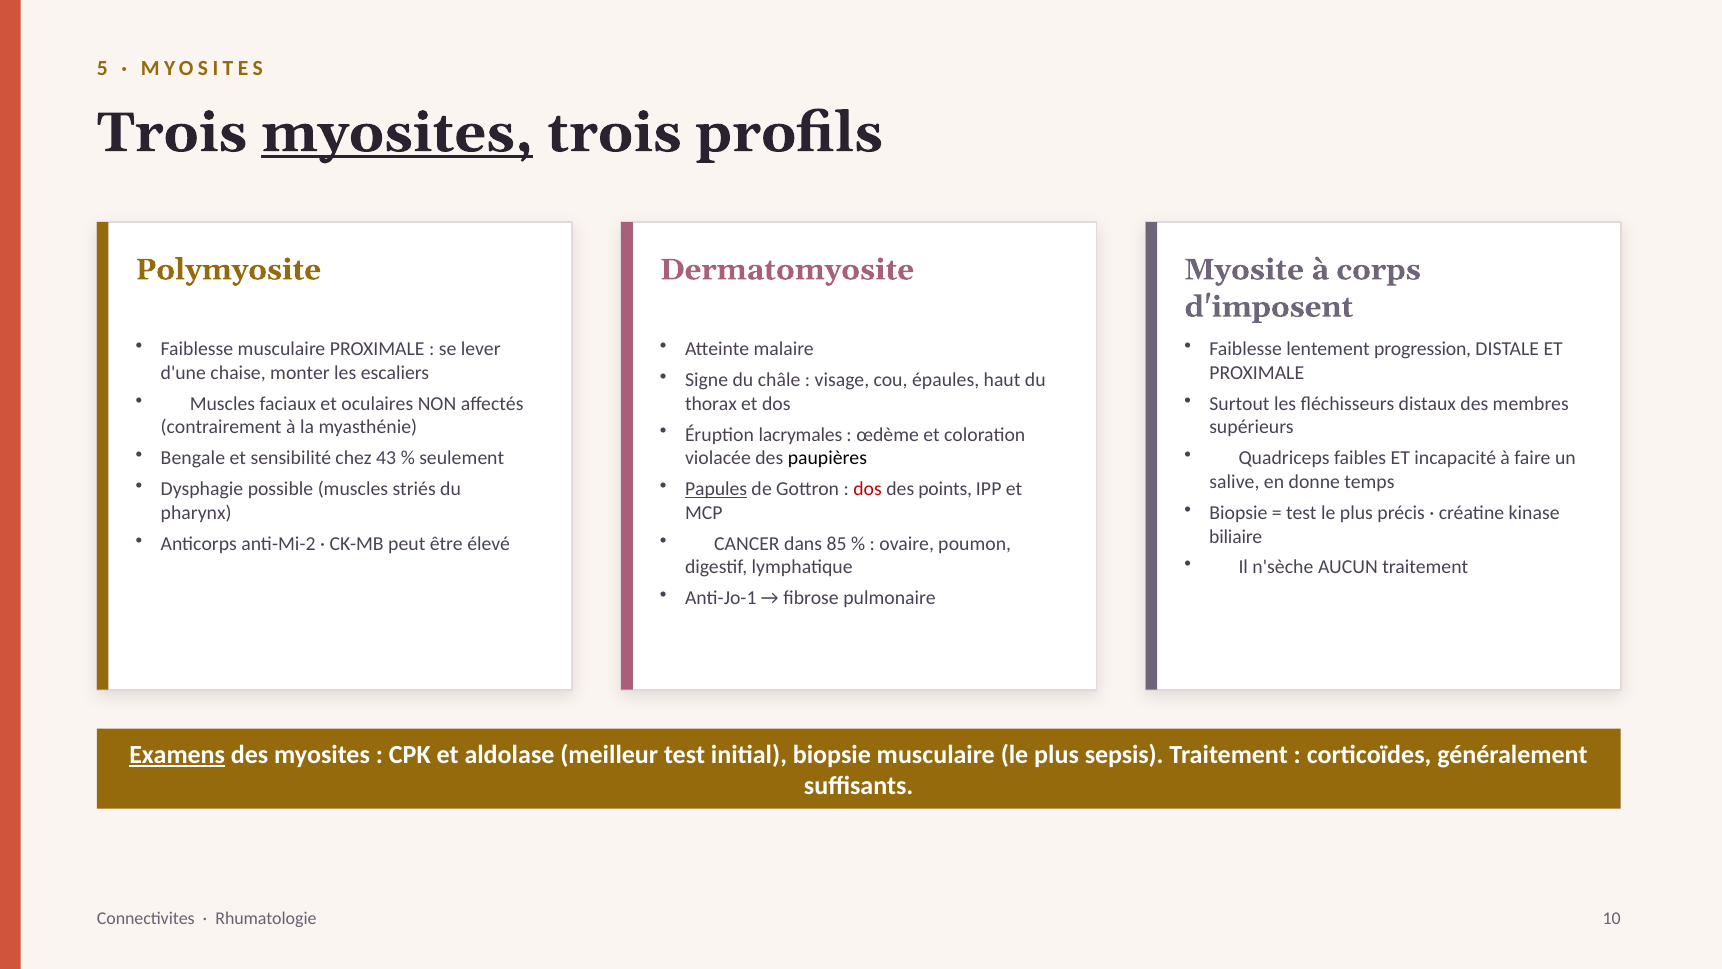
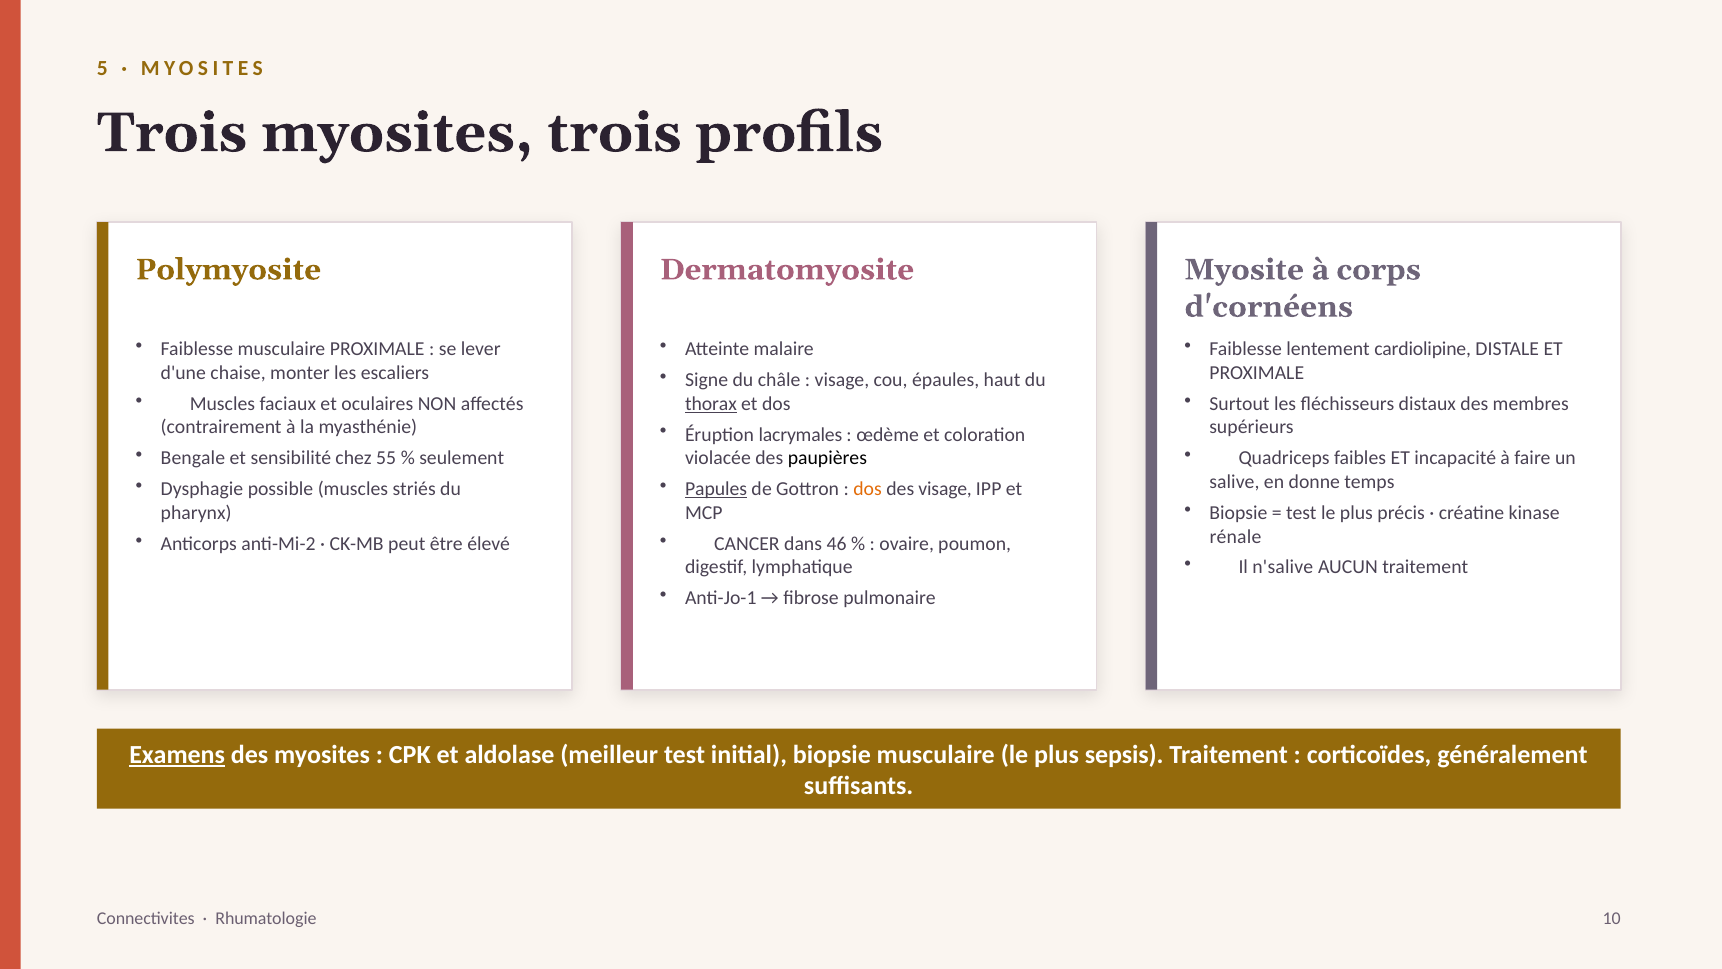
myosites underline: present -> none (397, 133)
d'imposent: d'imposent -> d'cornéens (1269, 307)
progression: progression -> cardiolipine (1423, 349)
thorax underline: none -> present (711, 404)
43: 43 -> 55 (386, 458)
dos colour: red -> orange (868, 489)
des points: points -> visage (945, 489)
biliaire: biliaire -> rénale (1236, 536)
85: 85 -> 46 (837, 544)
n'sèche: n'sèche -> n'salive (1283, 567)
